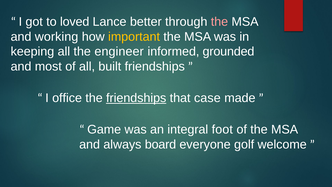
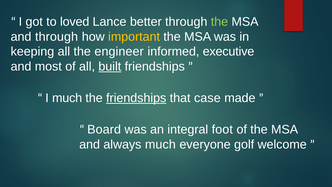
the colour: pink -> light green (219, 22)
and working: working -> through (57, 37)
grounded: grounded -> executive (228, 52)
built underline: none -> present (110, 66)
I office: office -> much (67, 98)
Game: Game -> Board (104, 129)
always board: board -> much (160, 144)
